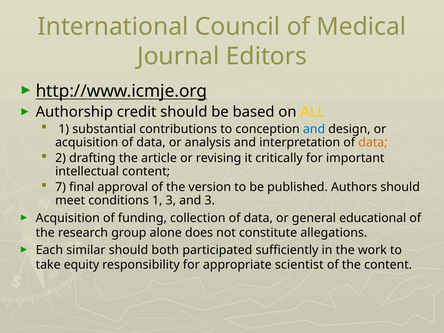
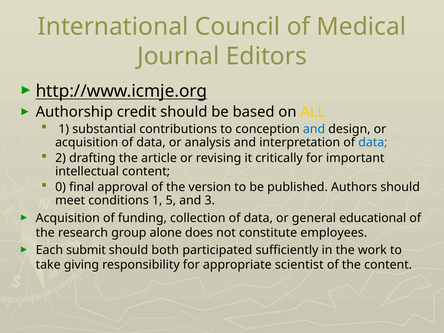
data colour: orange -> blue (373, 142)
7: 7 -> 0 (61, 187)
1 3: 3 -> 5 (171, 201)
allegations: allegations -> employees (334, 233)
similar: similar -> submit (86, 250)
equity: equity -> giving (81, 265)
